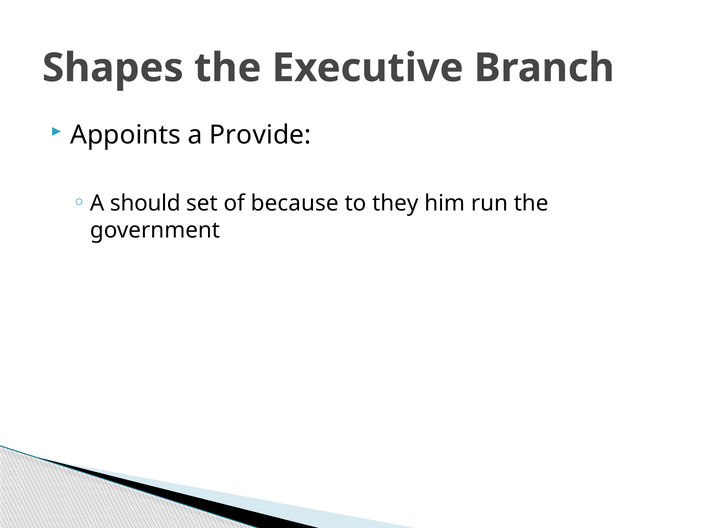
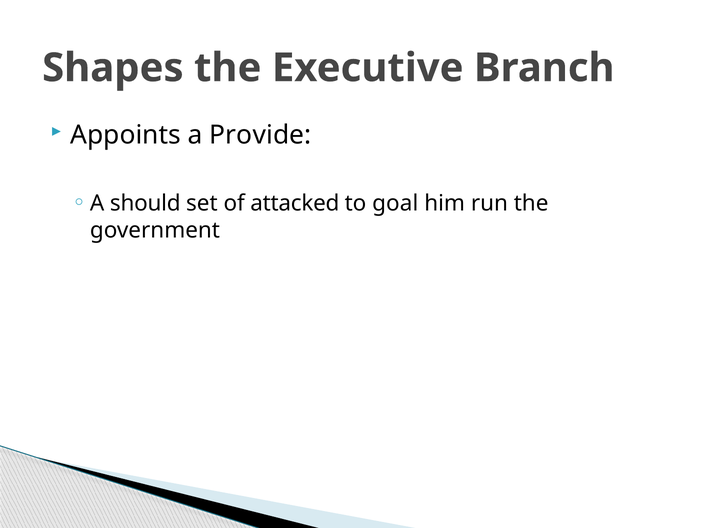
because: because -> attacked (295, 203)
they: they -> goal (395, 203)
